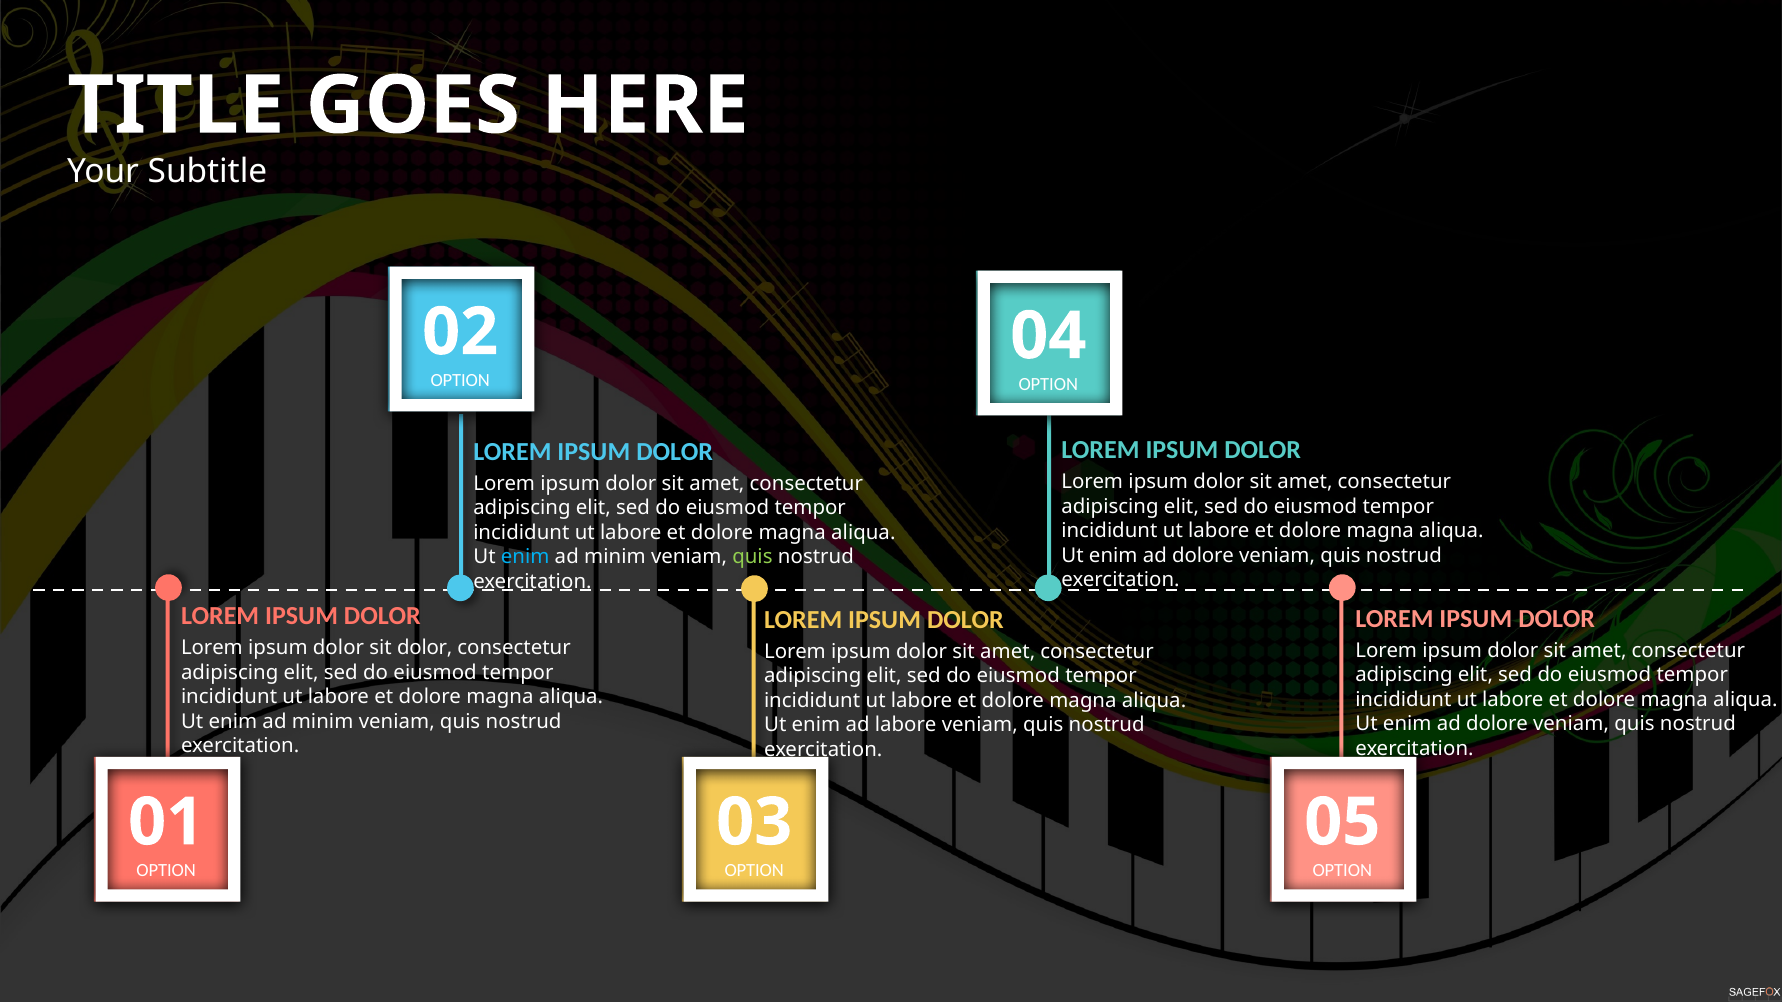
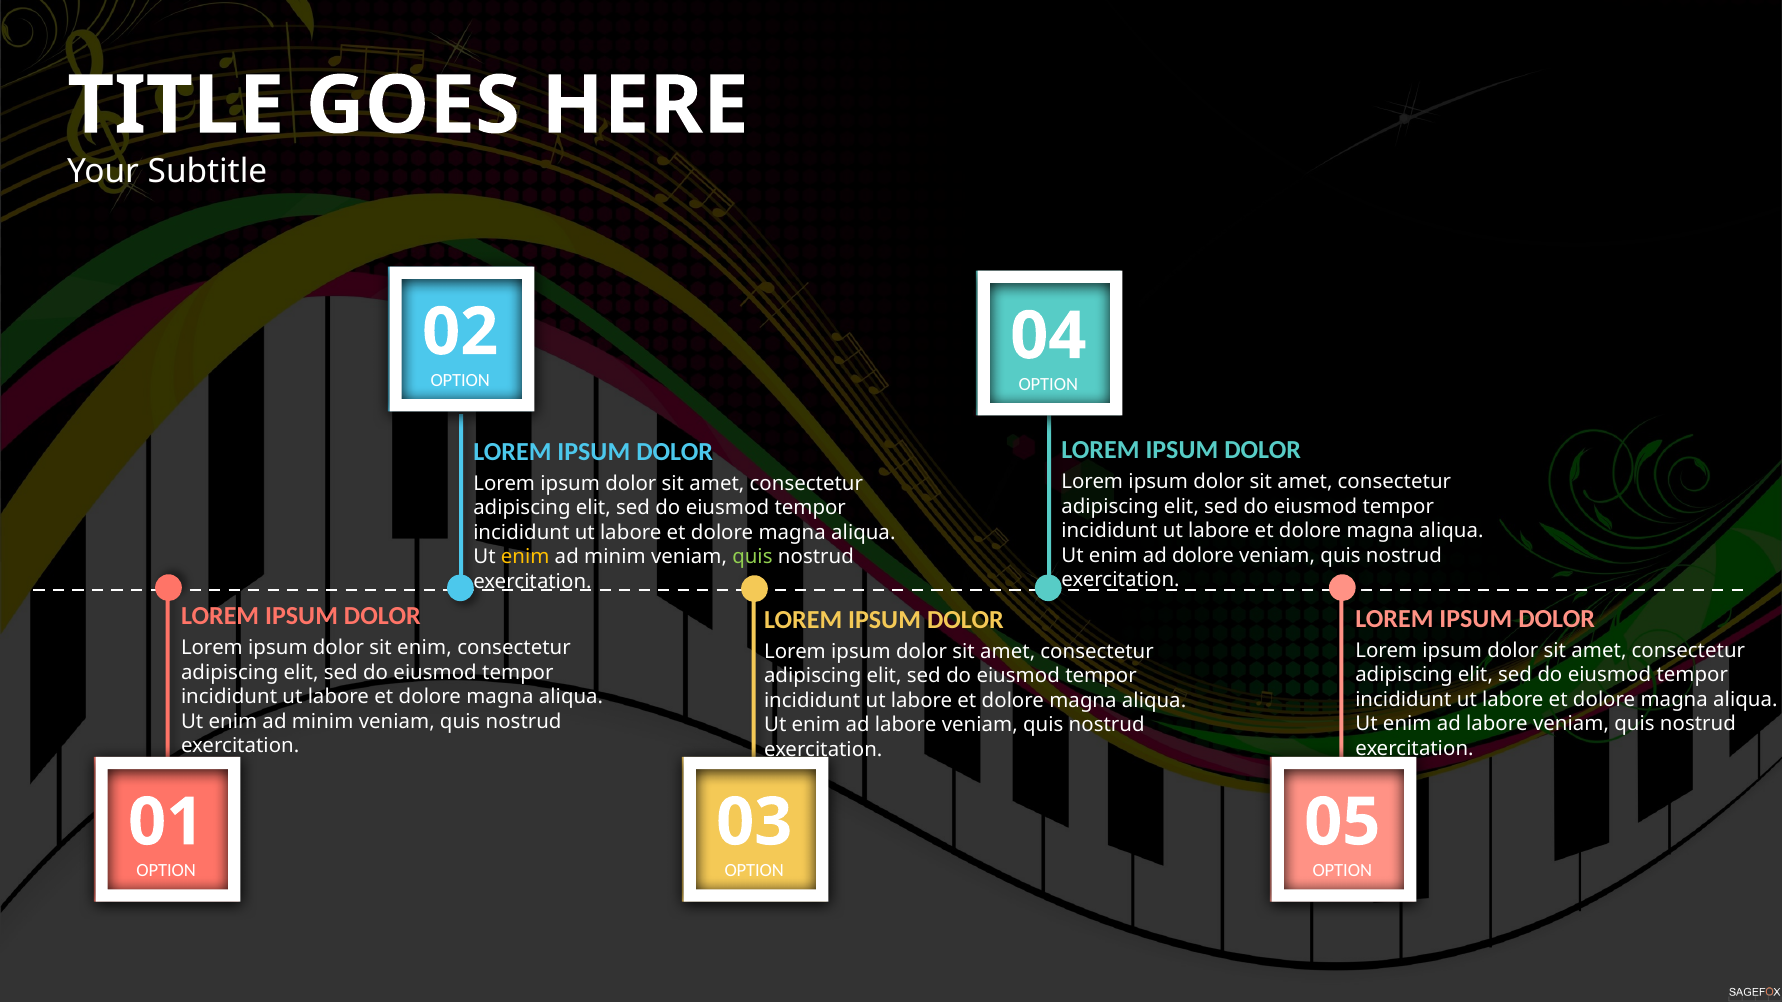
enim colour: light blue -> yellow (525, 557)
sit dolor: dolor -> enim (425, 648)
dolore: dolore -> labore (1497, 724)
